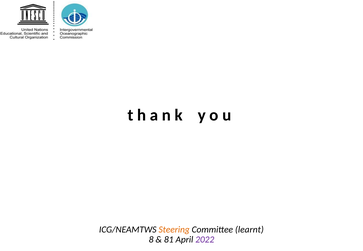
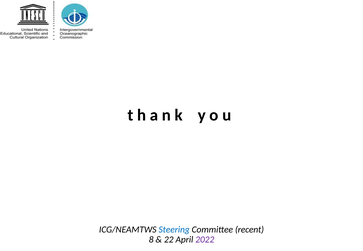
Steering colour: orange -> blue (174, 230)
learnt: learnt -> recent (250, 230)
81: 81 -> 22 (169, 240)
